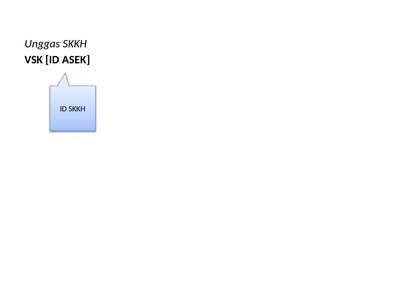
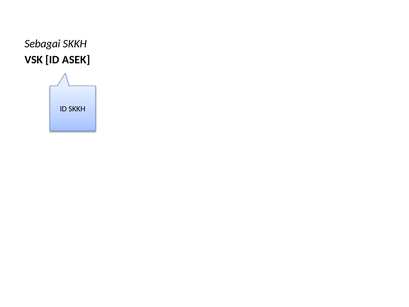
Unggas: Unggas -> Sebagai (42, 44)
